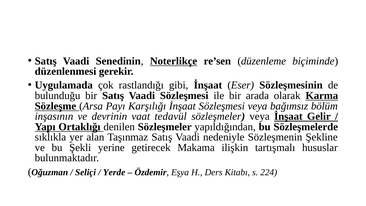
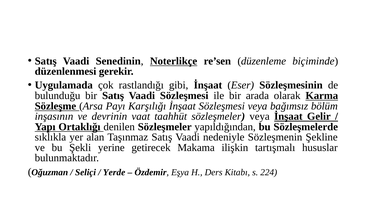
tedavül: tedavül -> taahhüt (171, 116)
